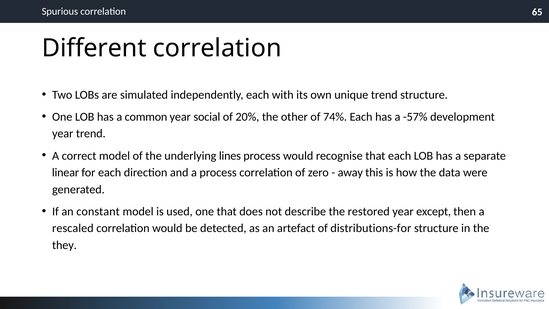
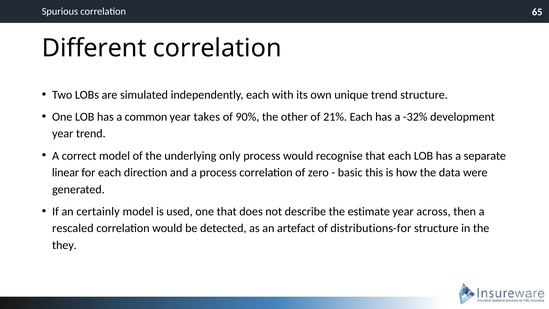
social: social -> takes (207, 117)
20%: 20% -> 90% (247, 117)
74%: 74% -> 21% (335, 117)
-57%: -57% -> -32% (415, 117)
lines: lines -> only (230, 156)
away: away -> basic (350, 172)
constant: constant -> certainly (98, 211)
restored: restored -> estimate (369, 211)
except: except -> across (433, 211)
